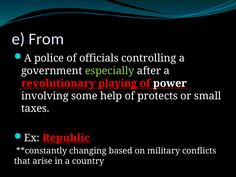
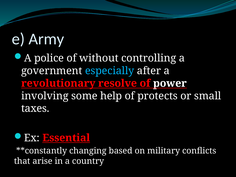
From: From -> Army (46, 39)
officials: officials -> without (99, 58)
especially colour: light green -> light blue (110, 71)
playing: playing -> resolve (118, 83)
Republic: Republic -> Essential (66, 138)
